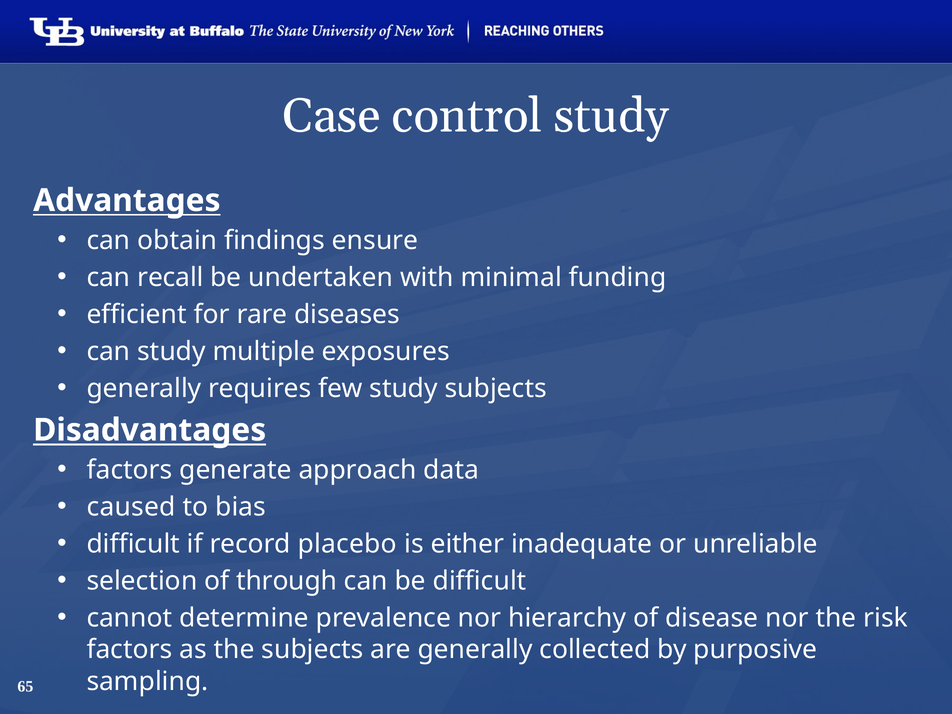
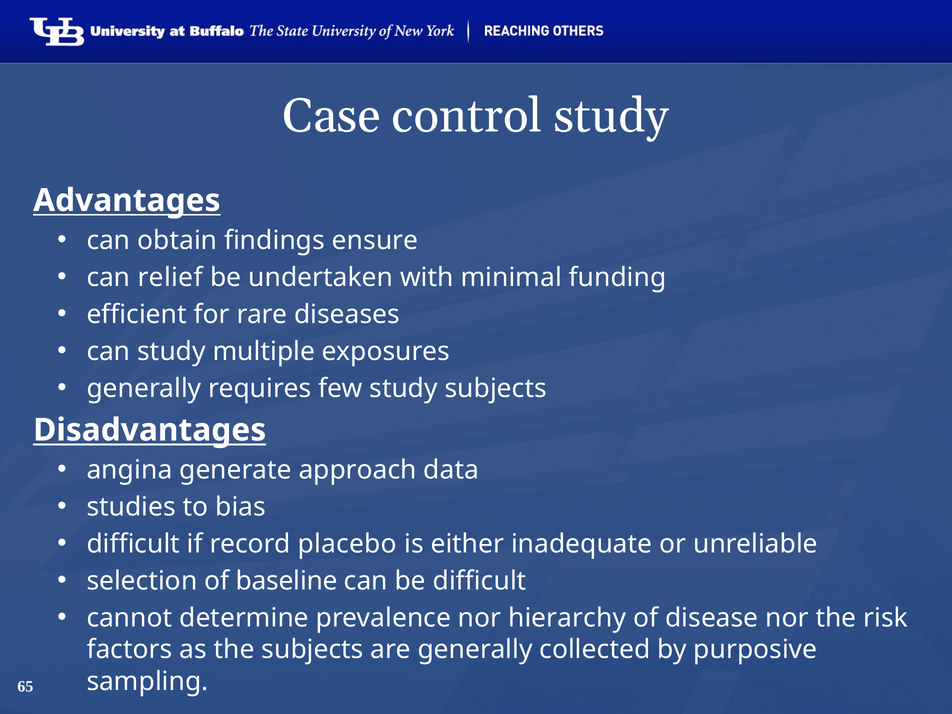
recall: recall -> relief (170, 277)
factors: factors -> angina (129, 470)
caused: caused -> studies (131, 507)
through: through -> baseline (287, 581)
